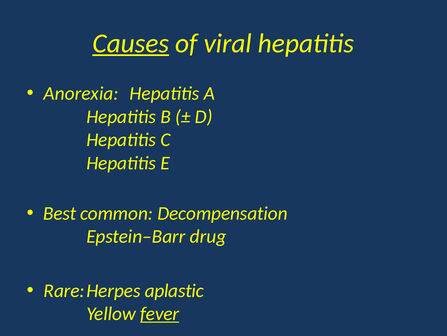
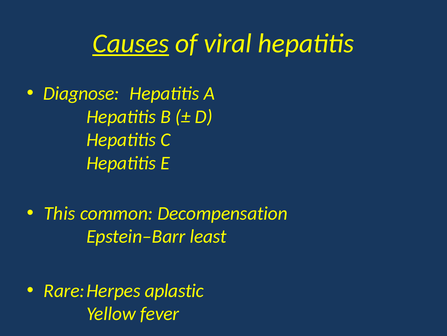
Anorexia: Anorexia -> Diagnose (81, 93)
Best: Best -> This (60, 213)
drug: drug -> least (208, 236)
fever underline: present -> none (160, 313)
